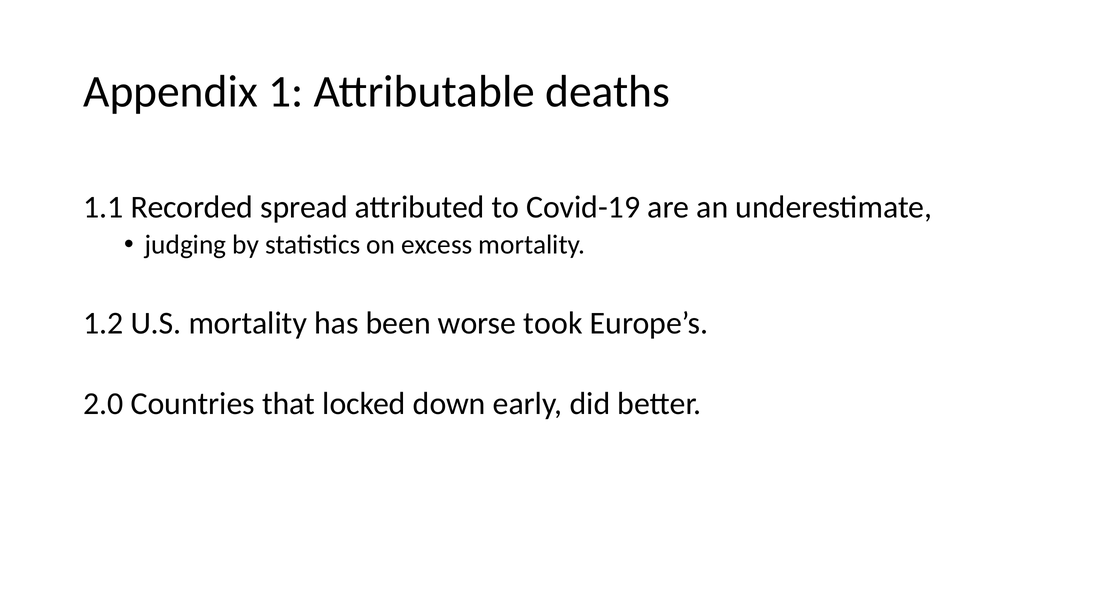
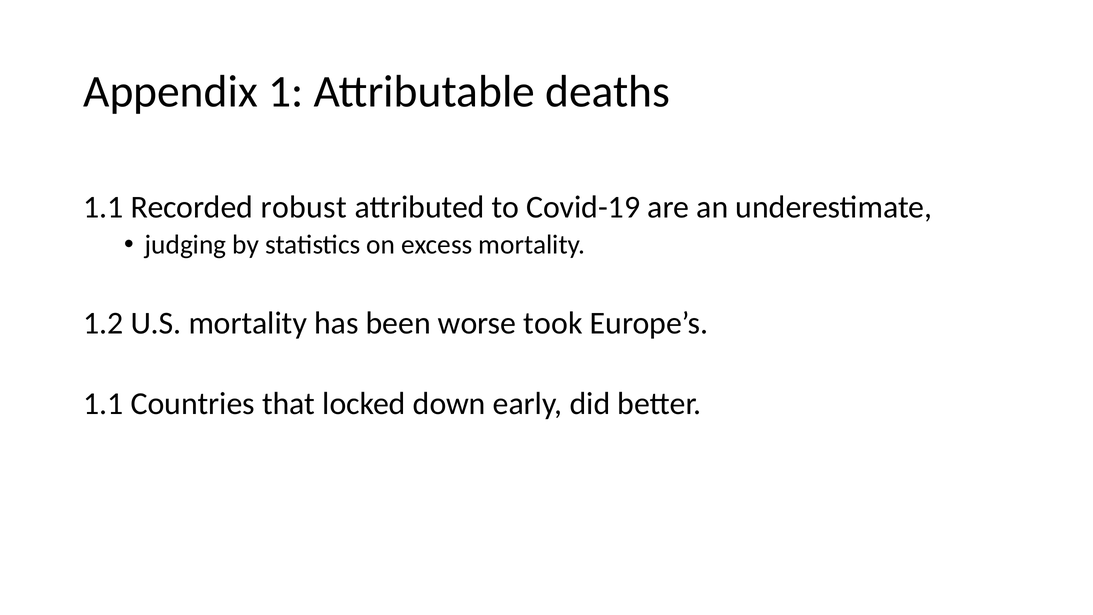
spread: spread -> robust (304, 207)
2.0: 2.0 -> 1.1 (103, 403)
